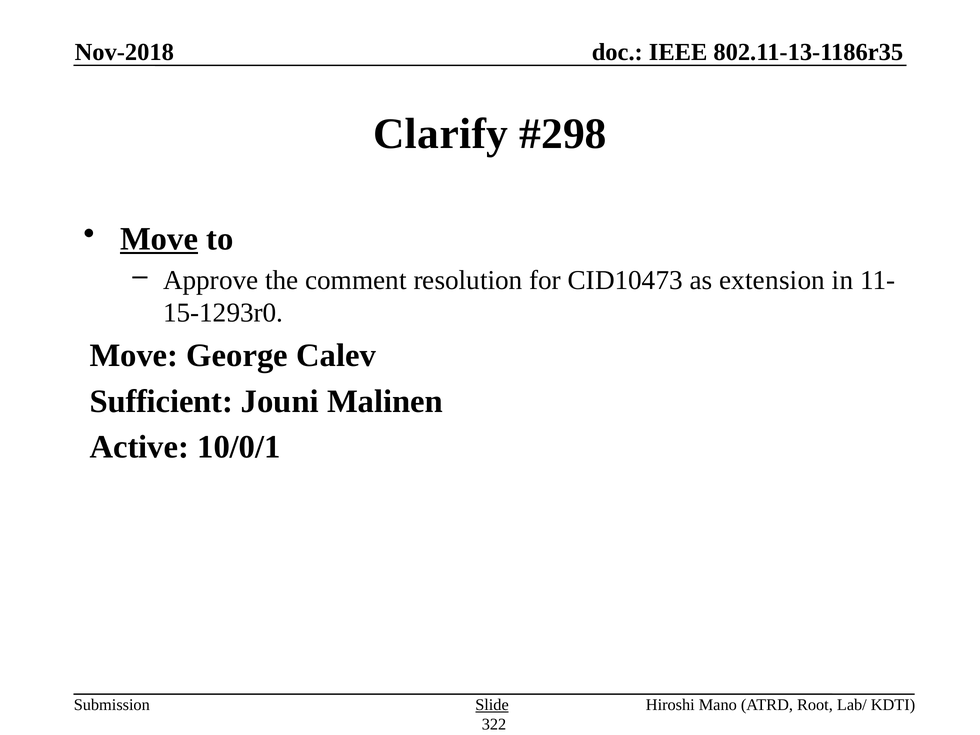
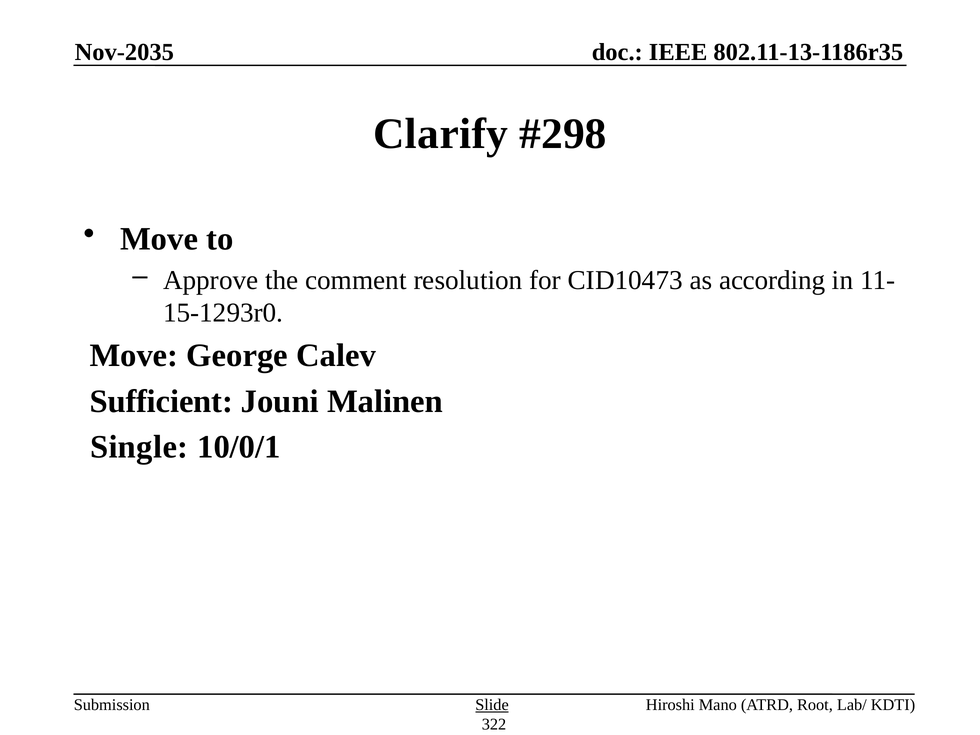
Nov-2018: Nov-2018 -> Nov-2035 (124, 52)
Move underline: present -> none (159, 239)
extension: extension -> according (772, 280)
Active: Active -> Single (139, 447)
